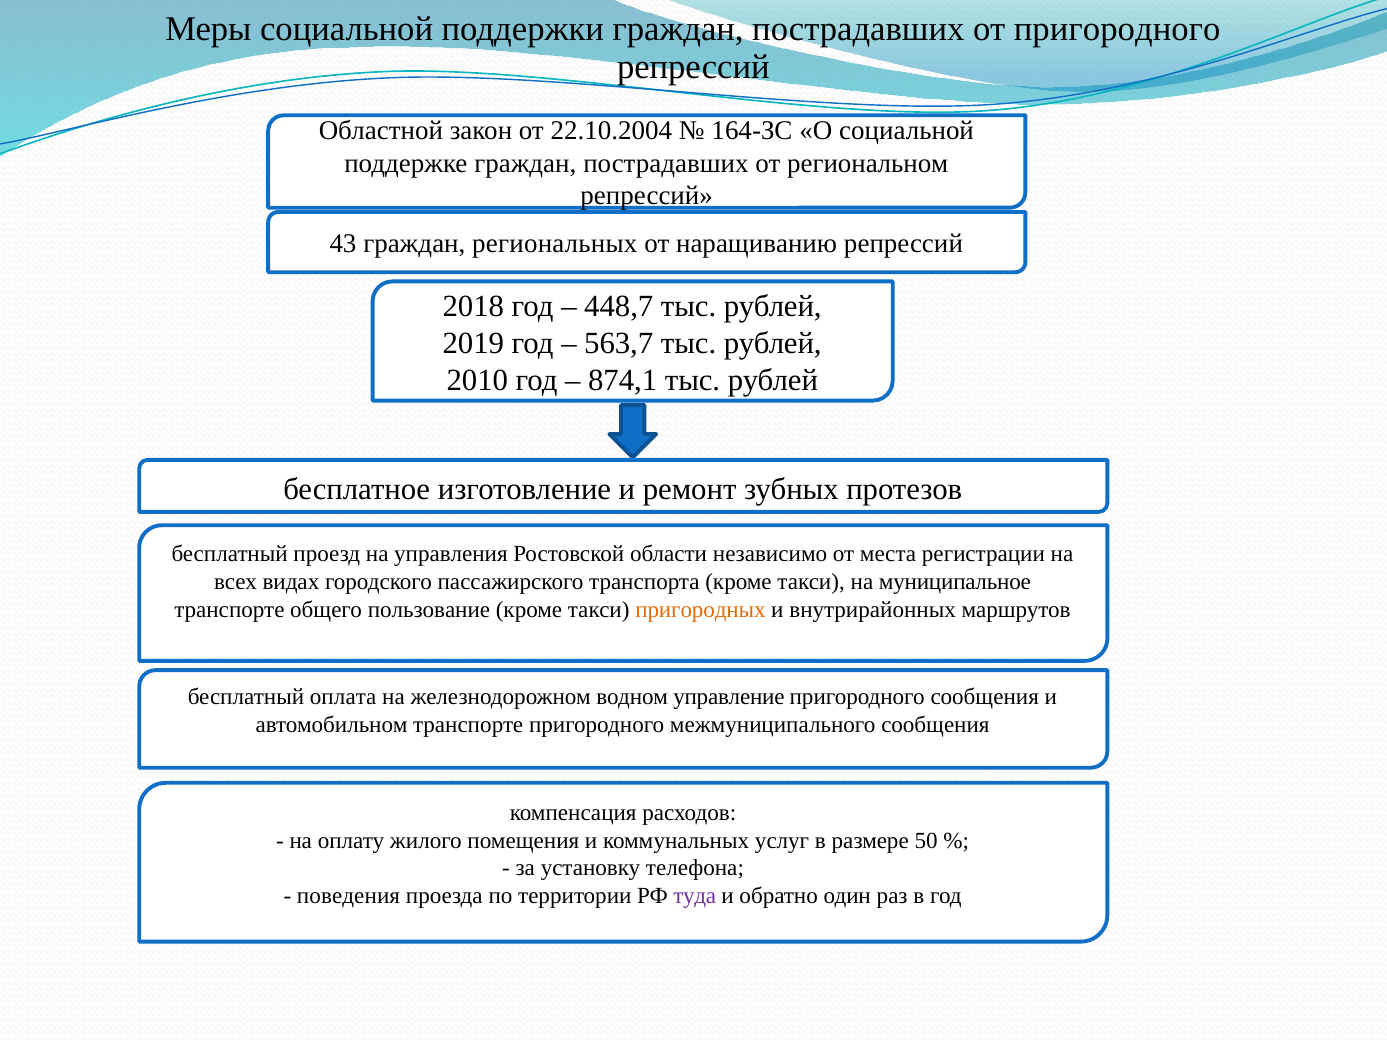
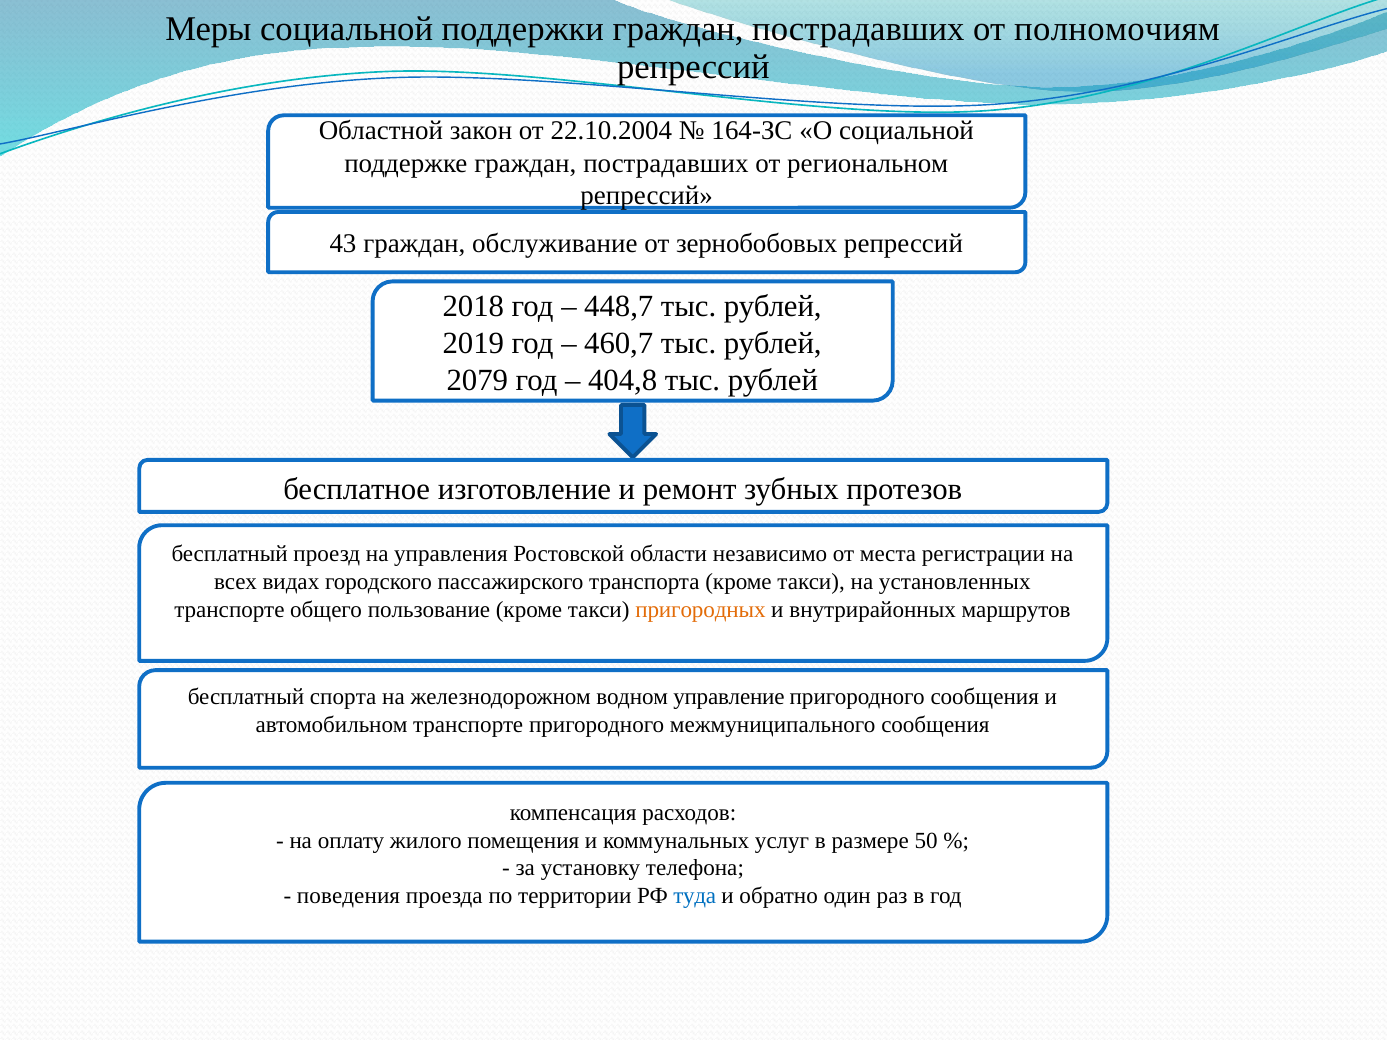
от пригородного: пригородного -> полномочиям (1117, 29)
региональных: региональных -> обслуживание (555, 244)
наращиванию: наращиванию -> зернобобовых (757, 244)
563,7: 563,7 -> 460,7 (619, 343)
2010: 2010 -> 2079 (477, 380)
874,1: 874,1 -> 404,8 (623, 380)
муниципальное: муниципальное -> установленных (955, 582)
оплата: оплата -> спорта (343, 697)
туда colour: purple -> blue (695, 896)
